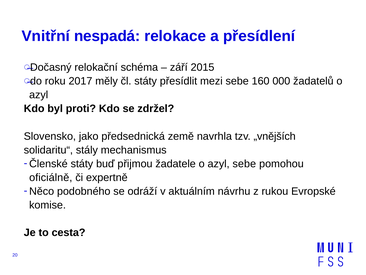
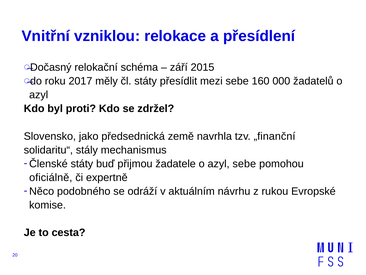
nespadá: nespadá -> vzniklou (107, 36)
„vnějších: „vnějších -> „finanční (275, 136)
